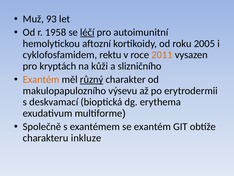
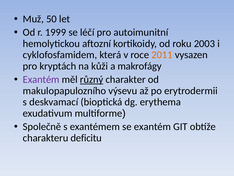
93: 93 -> 50 (51, 19)
1958: 1958 -> 1999 (56, 32)
léčí underline: present -> none (87, 32)
2005: 2005 -> 2003 (204, 43)
rektu: rektu -> která (110, 55)
slizničního: slizničního -> makrofágy (140, 66)
Exantém colour: orange -> purple (41, 79)
inkluze: inkluze -> deficitu (86, 138)
